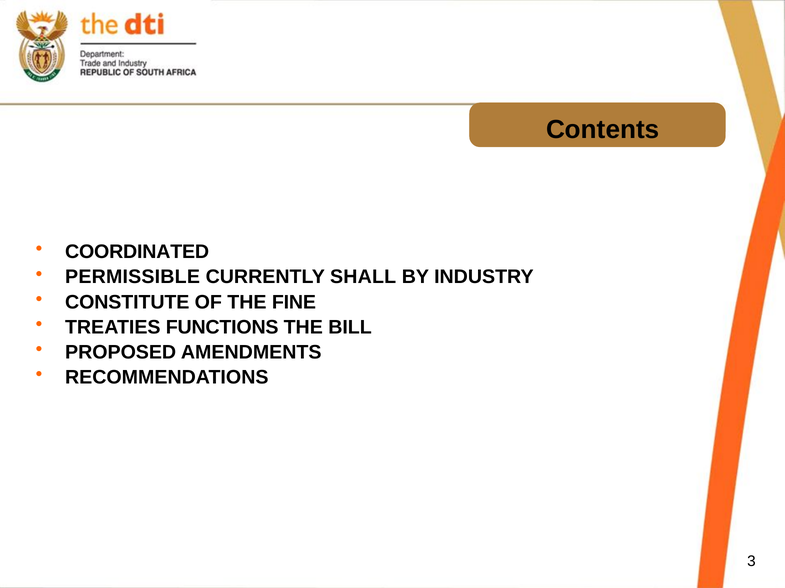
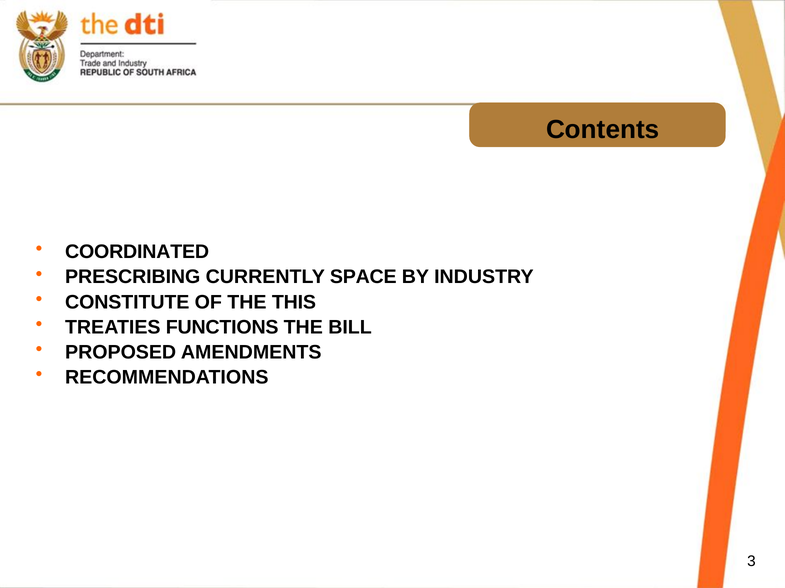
PERMISSIBLE: PERMISSIBLE -> PRESCRIBING (133, 277)
SHALL: SHALL -> SPACE (363, 277)
FINE: FINE -> THIS (294, 302)
